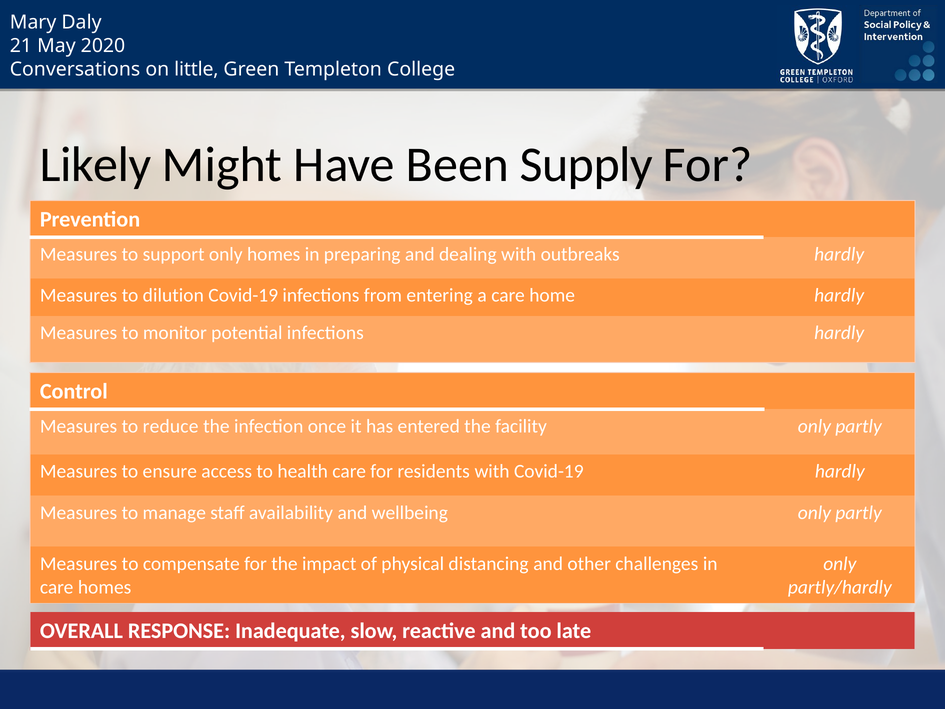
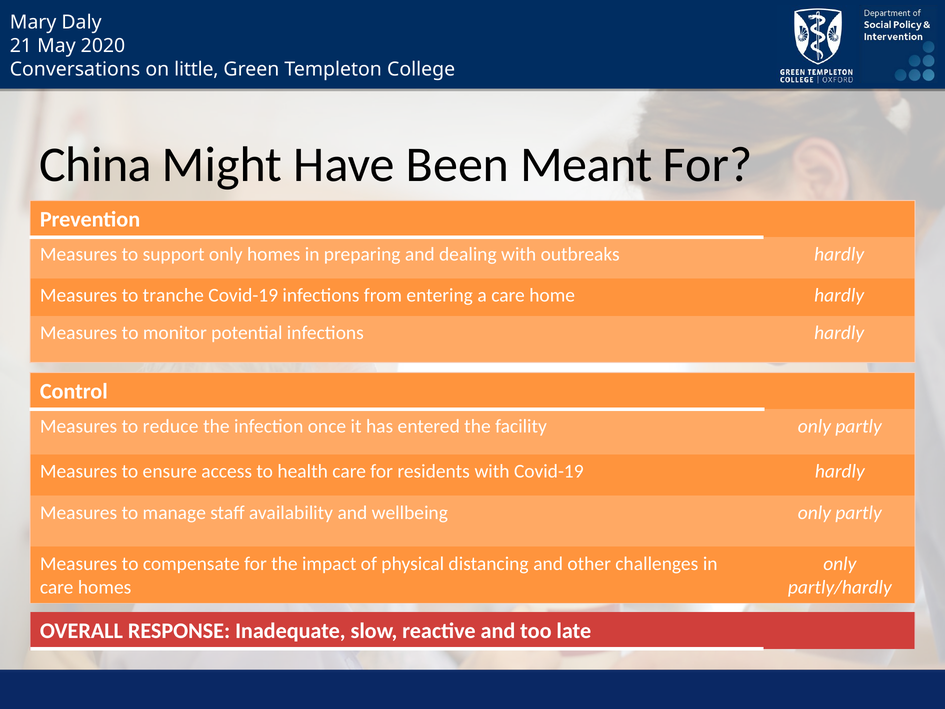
Likely: Likely -> China (95, 165)
Supply: Supply -> Meant (586, 165)
dilution: dilution -> tranche (173, 295)
